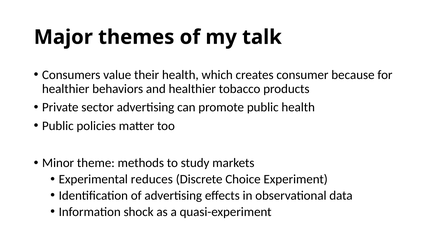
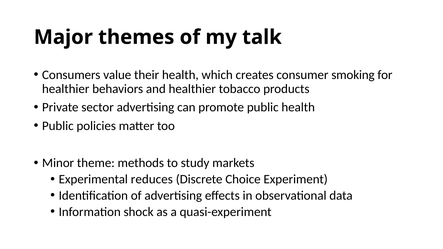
because: because -> smoking (353, 75)
